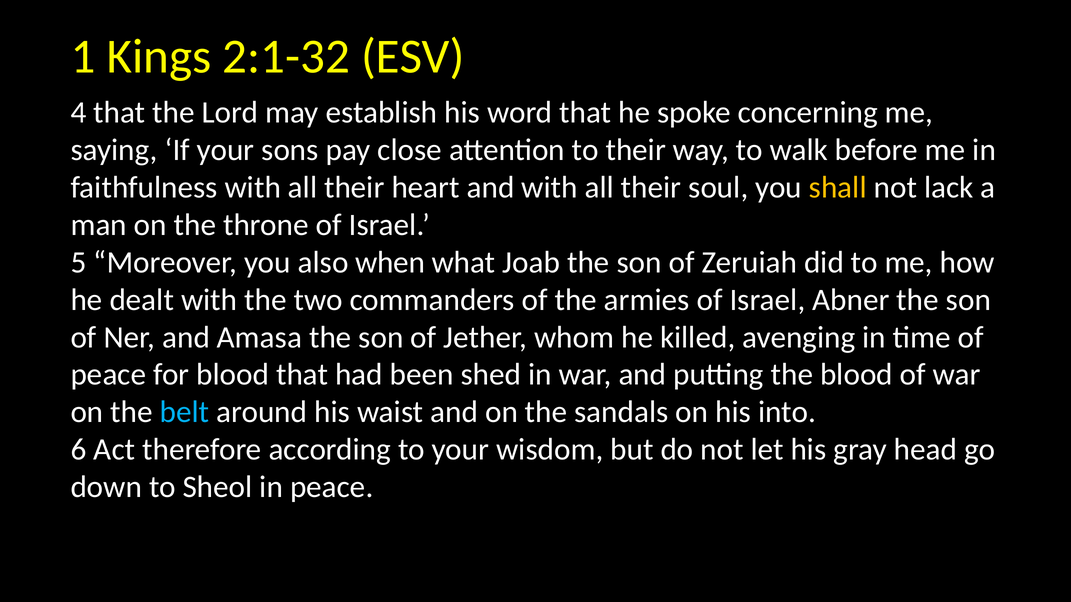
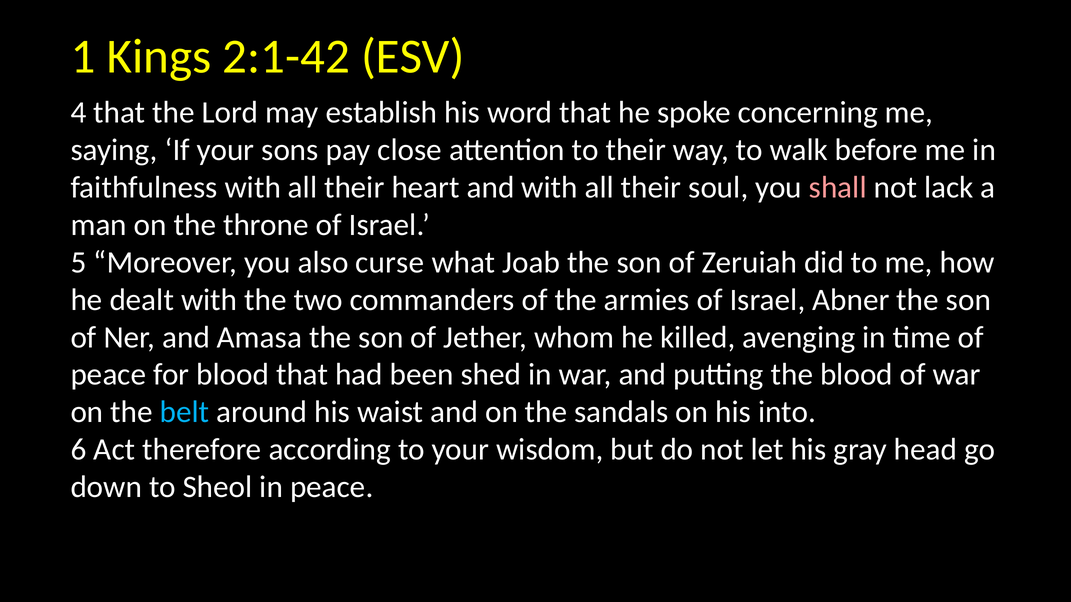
2:1-32: 2:1-32 -> 2:1-42 (286, 57)
shall colour: yellow -> pink (838, 187)
when: when -> curse (390, 262)
